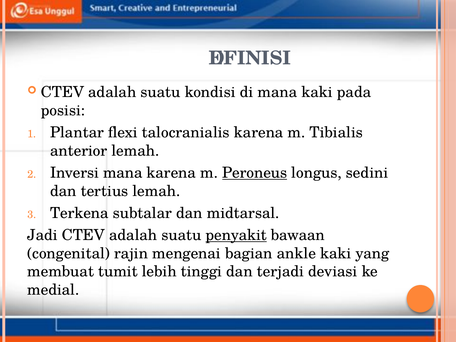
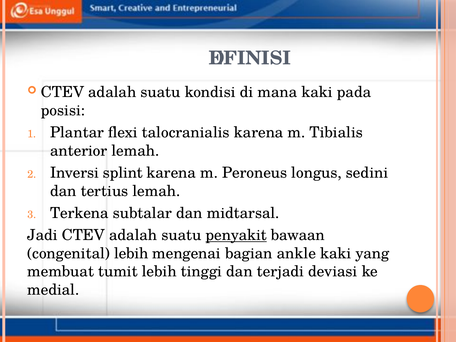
Inversi mana: mana -> splint (123, 173)
Peroneus underline: present -> none (255, 173)
congenital rajin: rajin -> lebih (131, 253)
